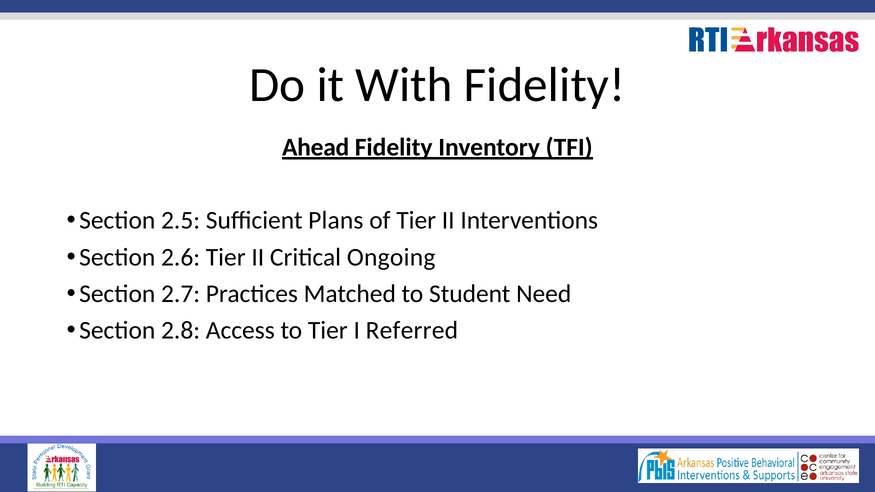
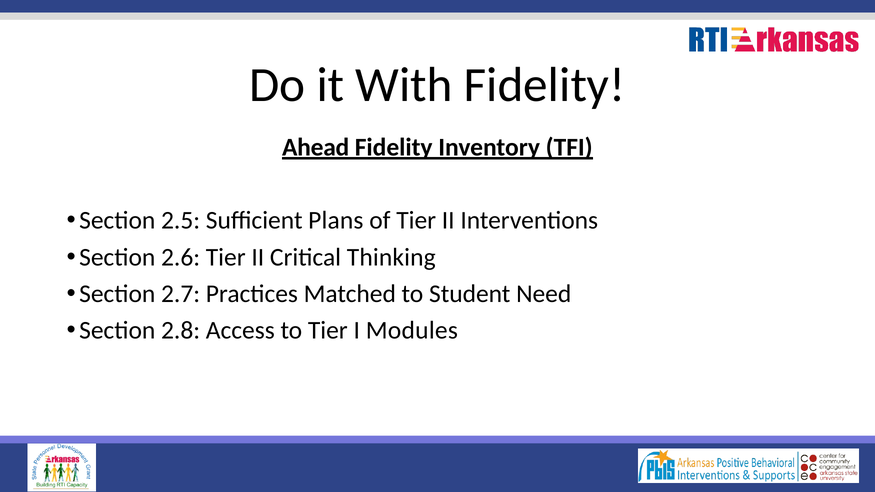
Ongoing: Ongoing -> Thinking (391, 257)
Referred: Referred -> Modules (412, 331)
